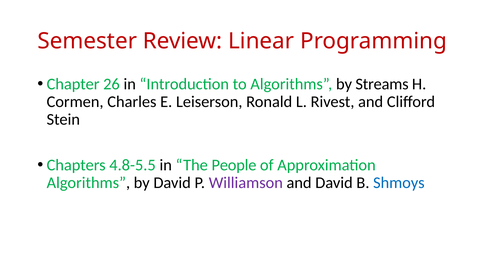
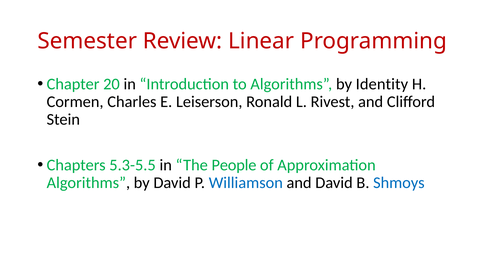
26: 26 -> 20 (111, 84)
Streams: Streams -> Identity (382, 84)
4.8-5.5: 4.8-5.5 -> 5.3-5.5 (133, 165)
Williamson colour: purple -> blue (246, 183)
